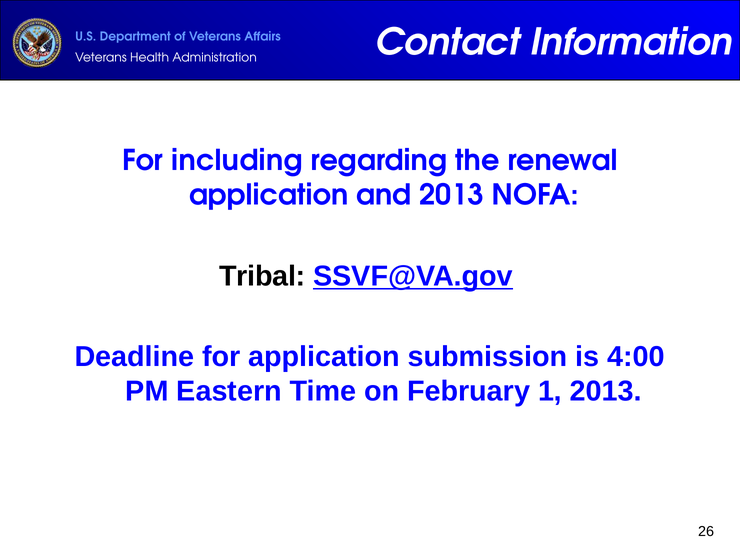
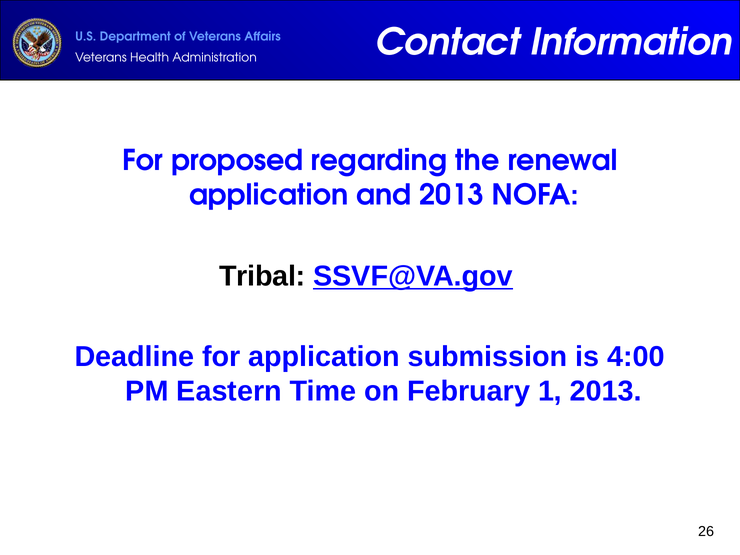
including: including -> proposed (237, 161)
